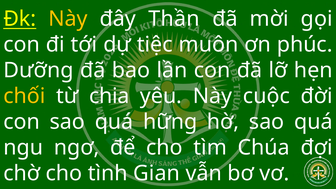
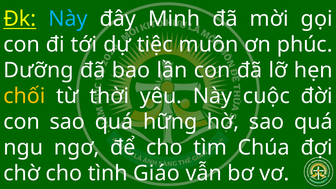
Này colour: yellow -> light blue (68, 19)
Thần: Thần -> Minh (174, 19)
chia: chia -> thời (109, 96)
Gian: Gian -> Giáo (157, 173)
